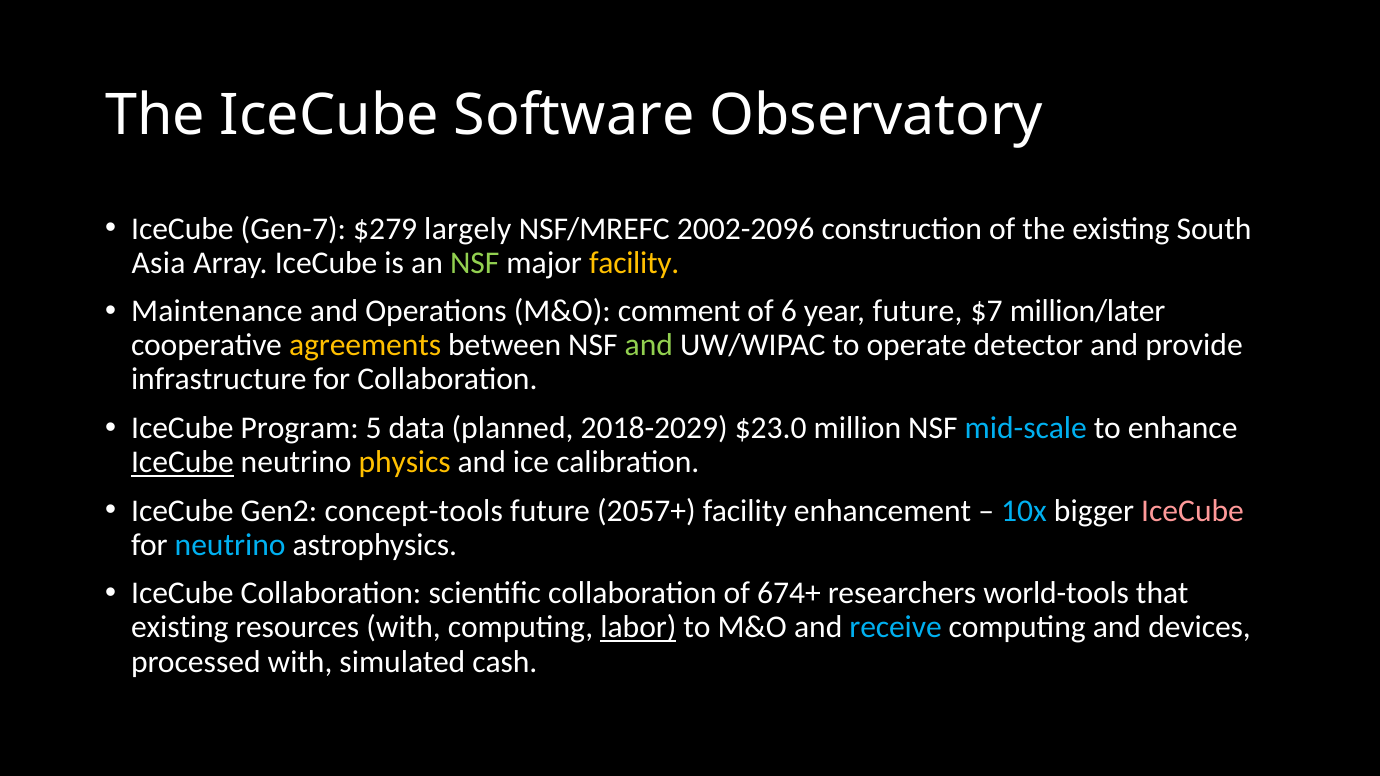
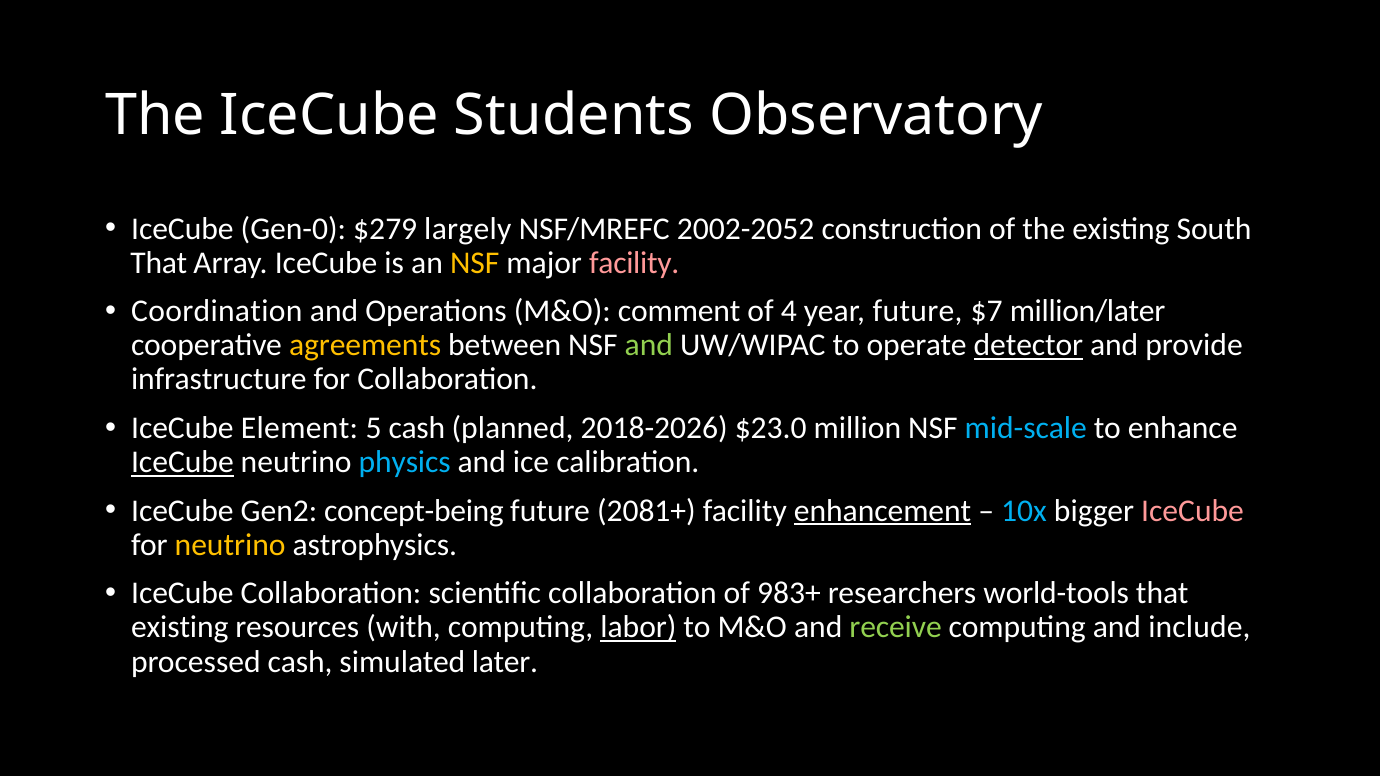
Software: Software -> Students (574, 116)
Gen-7: Gen-7 -> Gen-0 (293, 229)
2002-2096: 2002-2096 -> 2002-2052 (746, 229)
Asia: Asia -> That (159, 263)
NSF colour: light green -> yellow (475, 263)
facility colour: yellow -> pink (634, 263)
Maintenance: Maintenance -> Coordination (217, 311)
6: 6 -> 4 (789, 311)
detector underline: none -> present (1028, 345)
Program: Program -> Element (300, 428)
5 data: data -> cash (417, 428)
2018-2029: 2018-2029 -> 2018-2026 (654, 428)
physics colour: yellow -> light blue (405, 462)
concept-tools: concept-tools -> concept-being (414, 511)
2057+: 2057+ -> 2081+ (646, 511)
enhancement underline: none -> present (883, 511)
neutrino colour: light blue -> yellow (230, 545)
674+: 674+ -> 983+ (789, 594)
receive colour: light blue -> light green (896, 628)
devices: devices -> include (1199, 628)
processed with: with -> cash (300, 662)
cash: cash -> later (505, 662)
